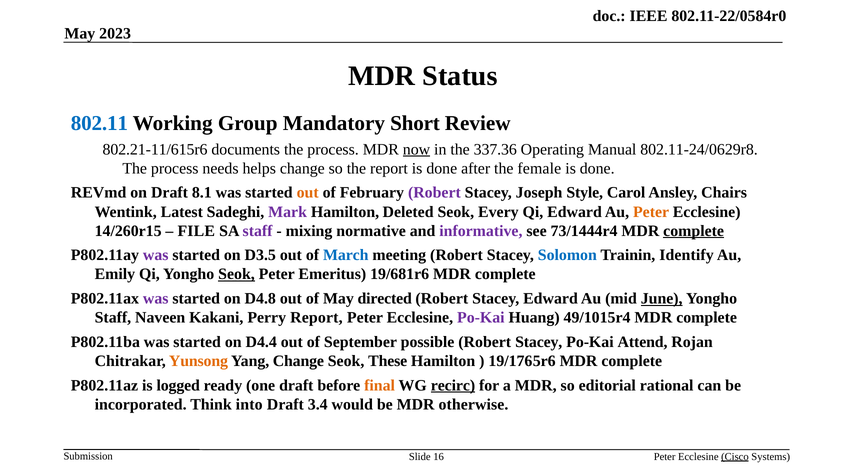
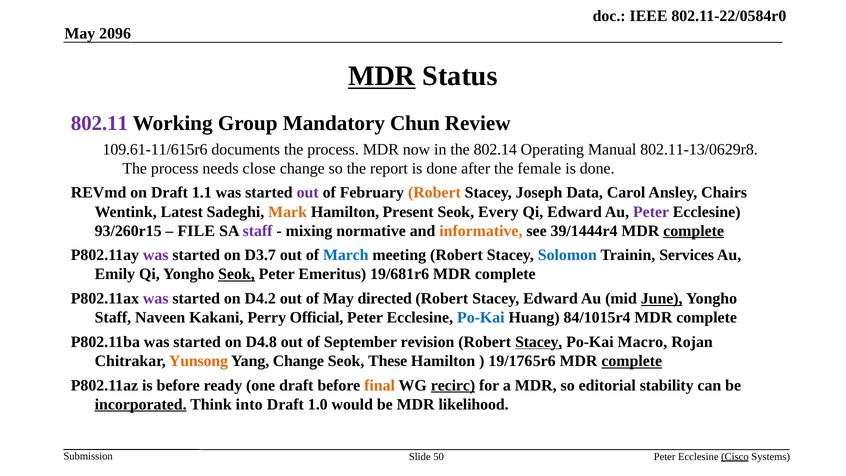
2023: 2023 -> 2096 (115, 34)
MDR underline: none -> present (382, 76)
802.11 colour: blue -> purple (99, 123)
Short: Short -> Chun (415, 123)
802.21-11/615r6: 802.21-11/615r6 -> 109.61-11/615r6 (155, 149)
now underline: present -> none (416, 149)
337.36: 337.36 -> 802.14 (495, 149)
802.11-24/0629r8: 802.11-24/0629r8 -> 802.11-13/0629r8 (699, 149)
helps: helps -> close (259, 168)
8.1: 8.1 -> 1.1 (202, 193)
out colour: orange -> purple (308, 193)
Robert colour: purple -> orange (434, 193)
Style: Style -> Data (585, 193)
Mark colour: purple -> orange (288, 212)
Deleted: Deleted -> Present (408, 212)
Peter colour: orange -> purple (651, 212)
14/260r15: 14/260r15 -> 93/260r15 (128, 231)
informative colour: purple -> orange (481, 231)
73/1444r4: 73/1444r4 -> 39/1444r4 (584, 231)
D3.5: D3.5 -> D3.7 (260, 255)
Identify: Identify -> Services (687, 255)
D4.8: D4.8 -> D4.2 (260, 298)
Perry Report: Report -> Official (317, 318)
Po-Kai colour: purple -> blue (481, 318)
49/1015r4: 49/1015r4 -> 84/1015r4 (597, 318)
D4.4: D4.4 -> D4.8 (261, 342)
possible: possible -> revision (428, 342)
Stacey underline: none -> present (539, 342)
Attend: Attend -> Macro (642, 342)
complete underline: none -> present (632, 361)
is logged: logged -> before (178, 385)
rational: rational -> stability (667, 385)
incorporated underline: none -> present (141, 404)
3.4: 3.4 -> 1.0 (318, 404)
otherwise: otherwise -> likelihood (474, 404)
16: 16 -> 50 (439, 456)
